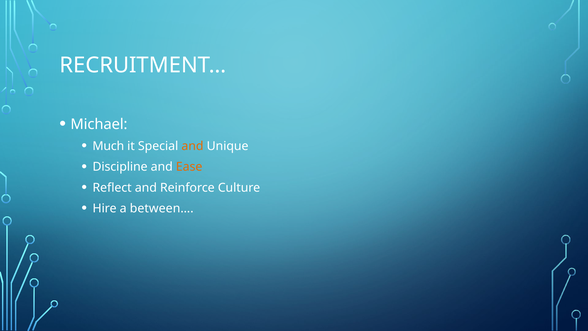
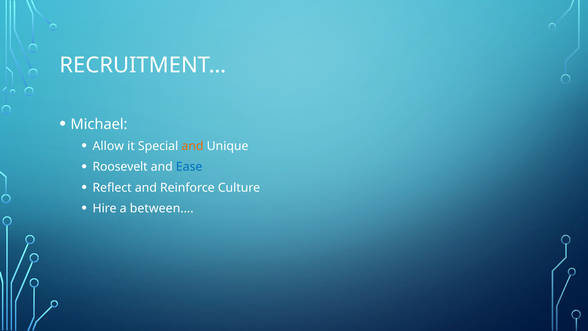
Much: Much -> Allow (108, 146)
Discipline: Discipline -> Roosevelt (120, 167)
Ease colour: orange -> blue (189, 167)
